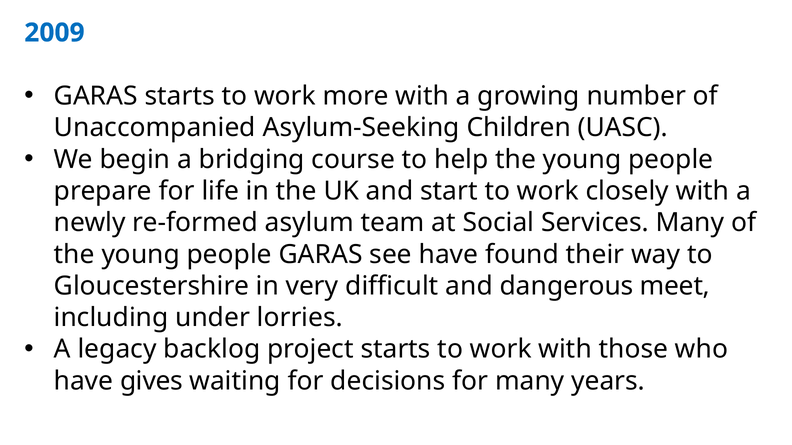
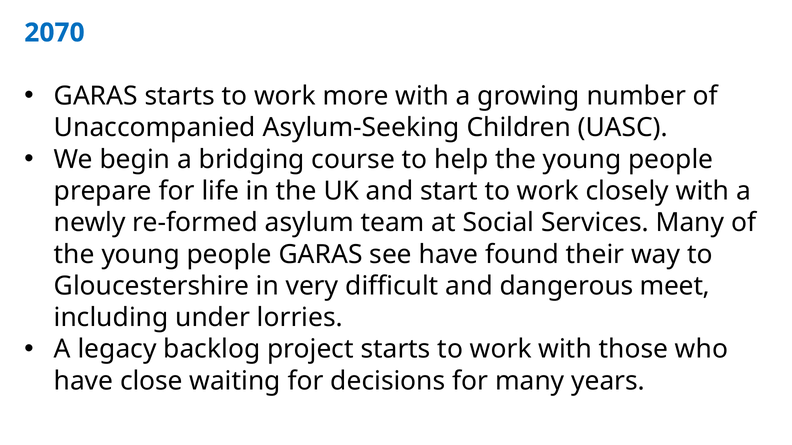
2009: 2009 -> 2070 (54, 33)
gives: gives -> close (151, 381)
